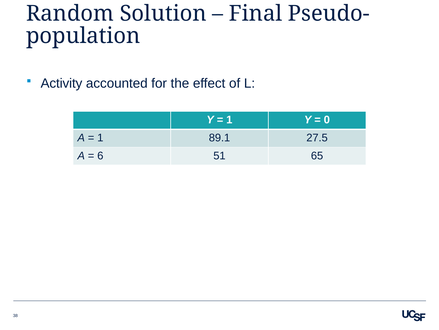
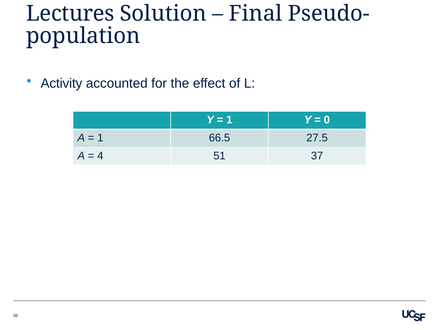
Random: Random -> Lectures (70, 13)
89.1: 89.1 -> 66.5 (219, 138)
6: 6 -> 4 (100, 155)
65: 65 -> 37 (317, 155)
